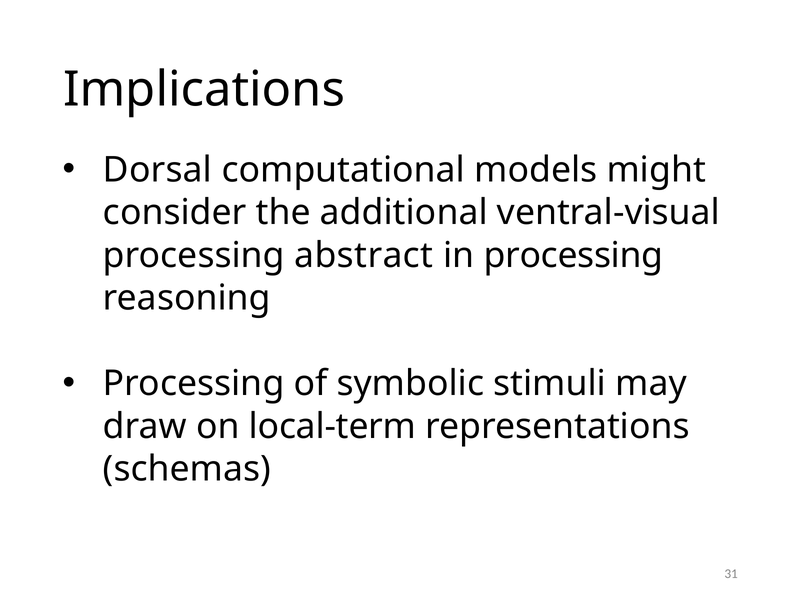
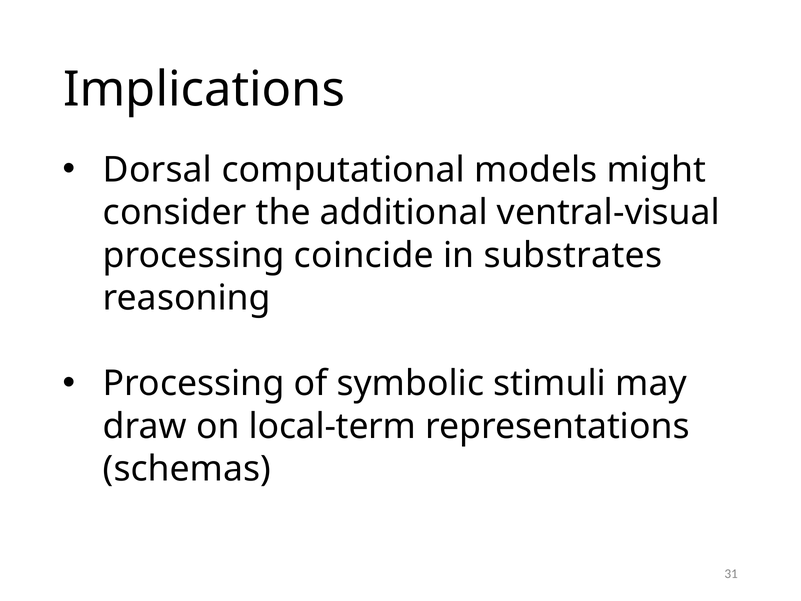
abstract: abstract -> coincide (364, 255)
in processing: processing -> substrates (573, 255)
